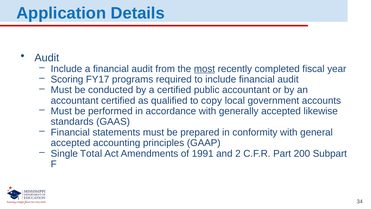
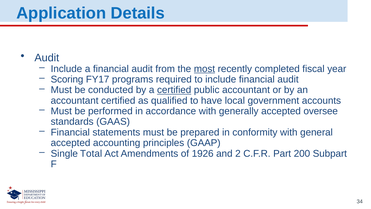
certified underline: none -> present (174, 90)
copy: copy -> have (212, 100)
likewise: likewise -> oversee (321, 111)
1991: 1991 -> 1926 (203, 153)
